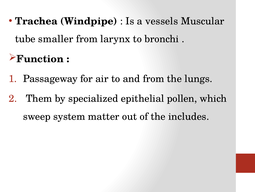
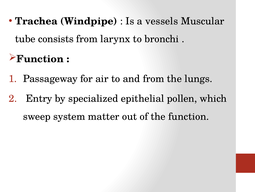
smaller: smaller -> consists (56, 39)
Them: Them -> Entry (39, 98)
the includes: includes -> function (189, 116)
